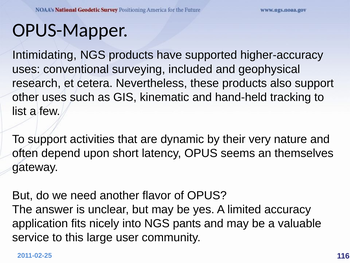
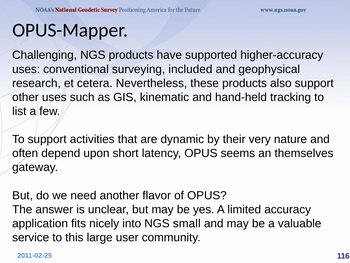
Intimidating: Intimidating -> Challenging (45, 55)
pants: pants -> small (187, 223)
